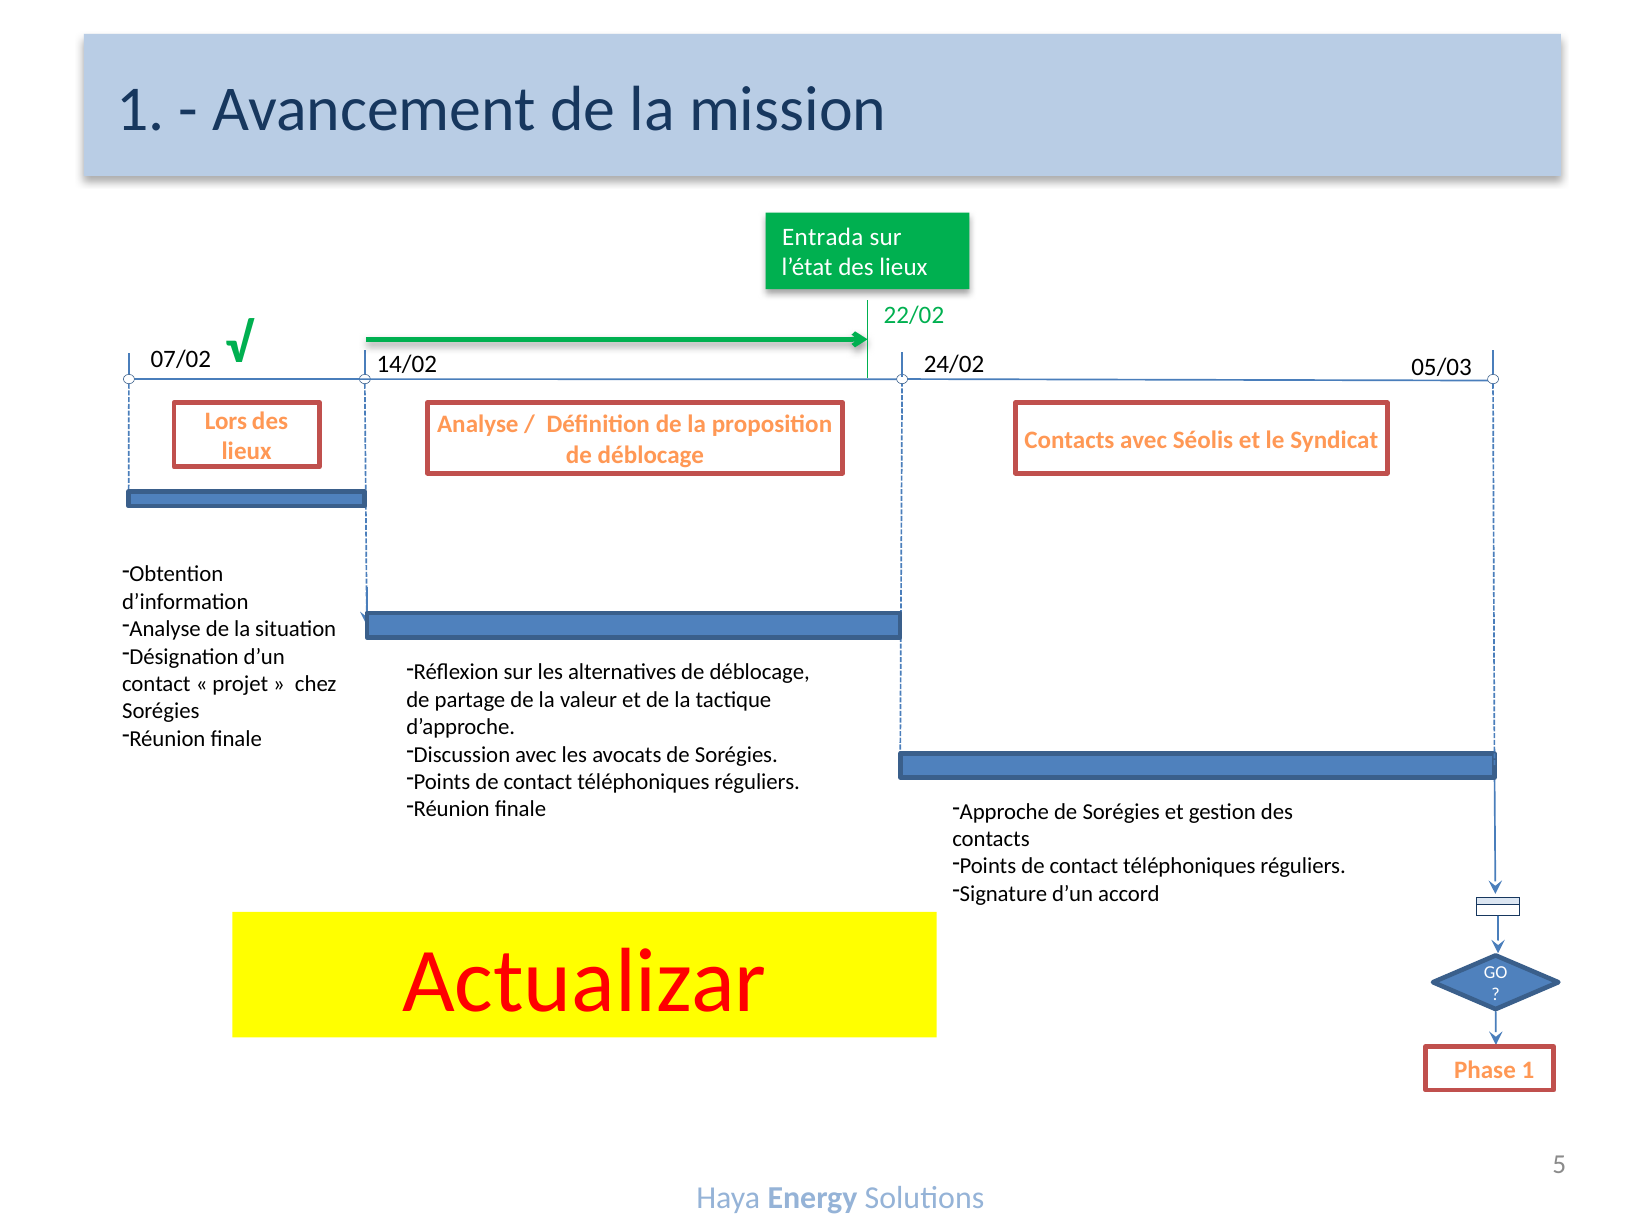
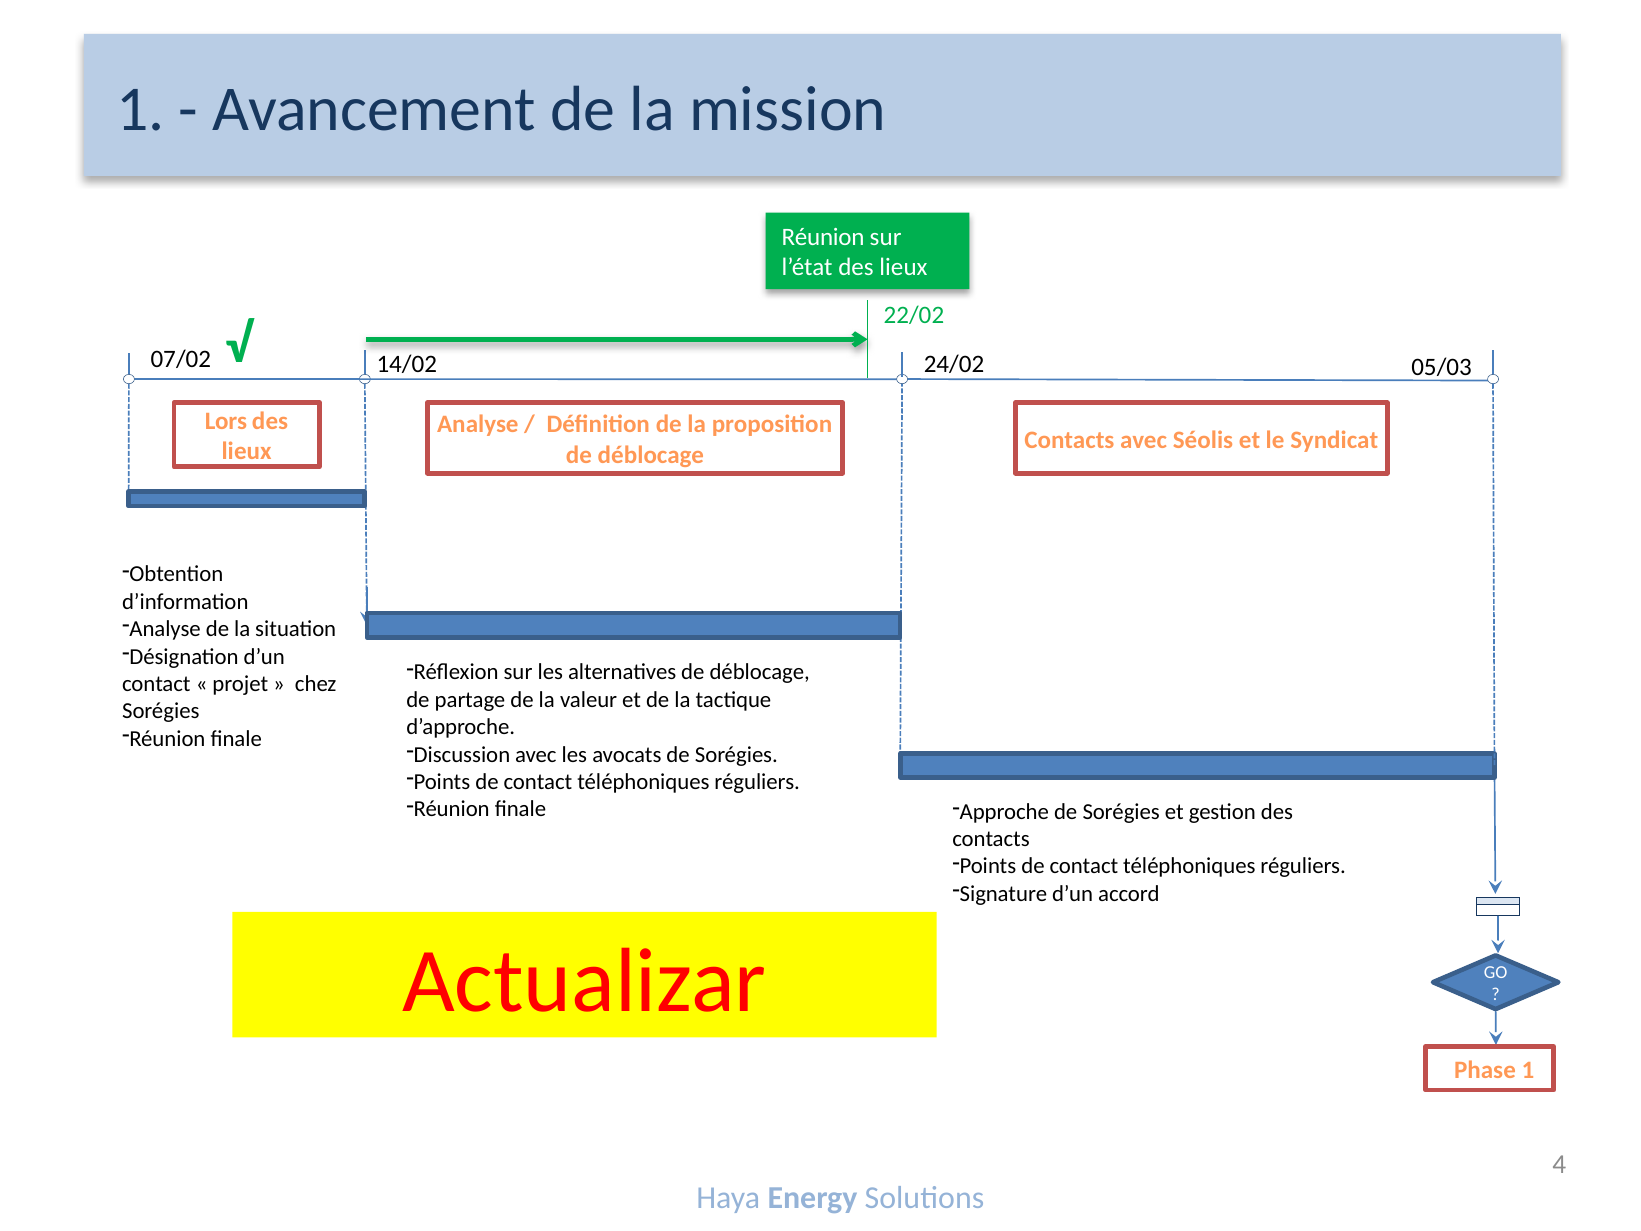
Entrada: Entrada -> Réunion (823, 238)
5: 5 -> 4 (1559, 1165)
